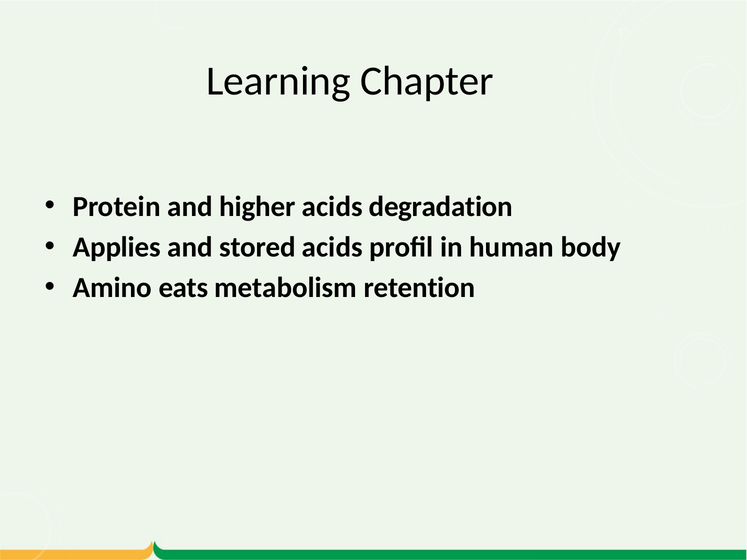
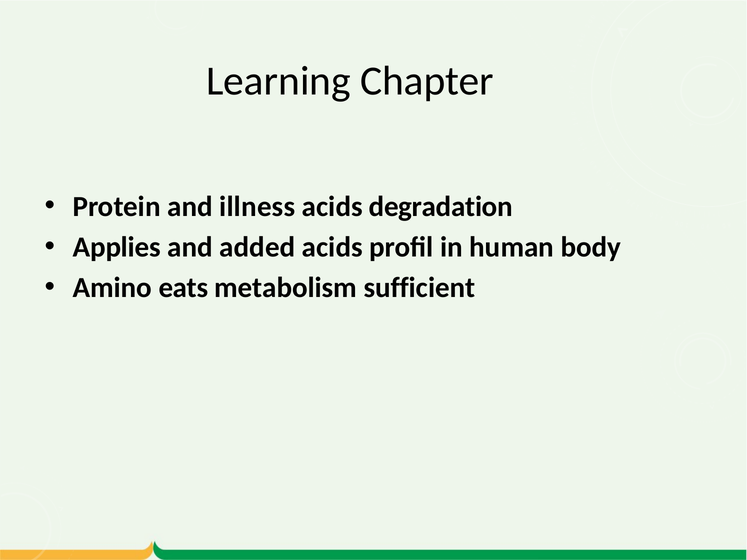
higher: higher -> illness (257, 207)
stored: stored -> added (257, 247)
retention: retention -> sufficient (419, 288)
